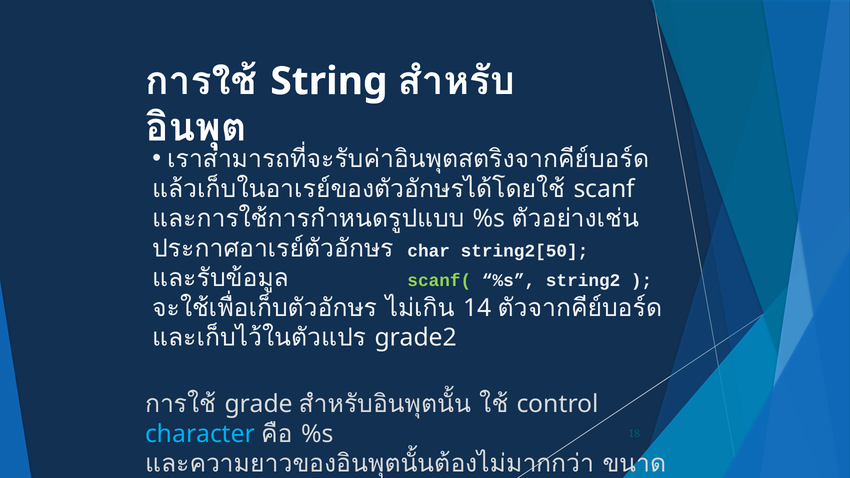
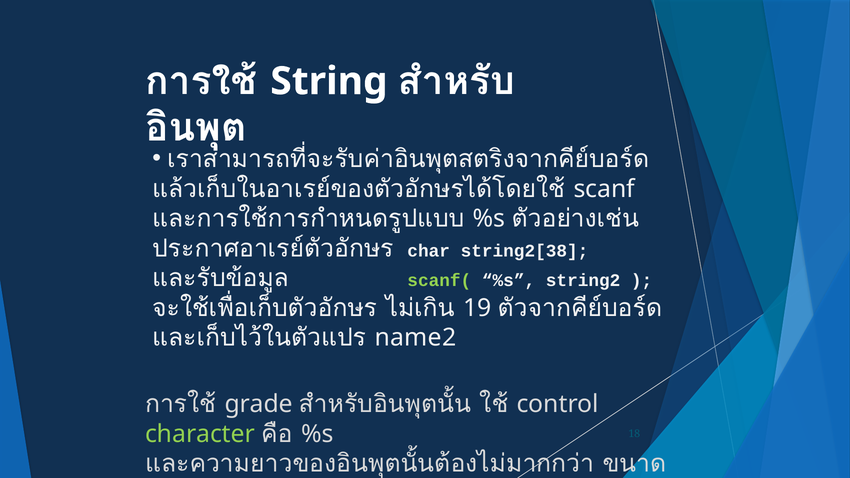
string2[50: string2[50 -> string2[38 (525, 251)
14: 14 -> 19 (477, 308)
grade2: grade2 -> name2 (415, 338)
character colour: light blue -> light green (200, 434)
